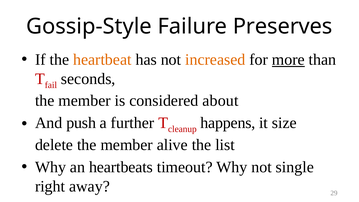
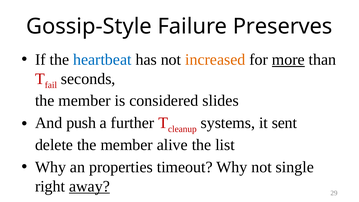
heartbeat colour: orange -> blue (102, 60)
about: about -> slides (221, 101)
happens: happens -> systems (228, 123)
size: size -> sent (284, 123)
heartbeats: heartbeats -> properties (121, 167)
away underline: none -> present (89, 186)
